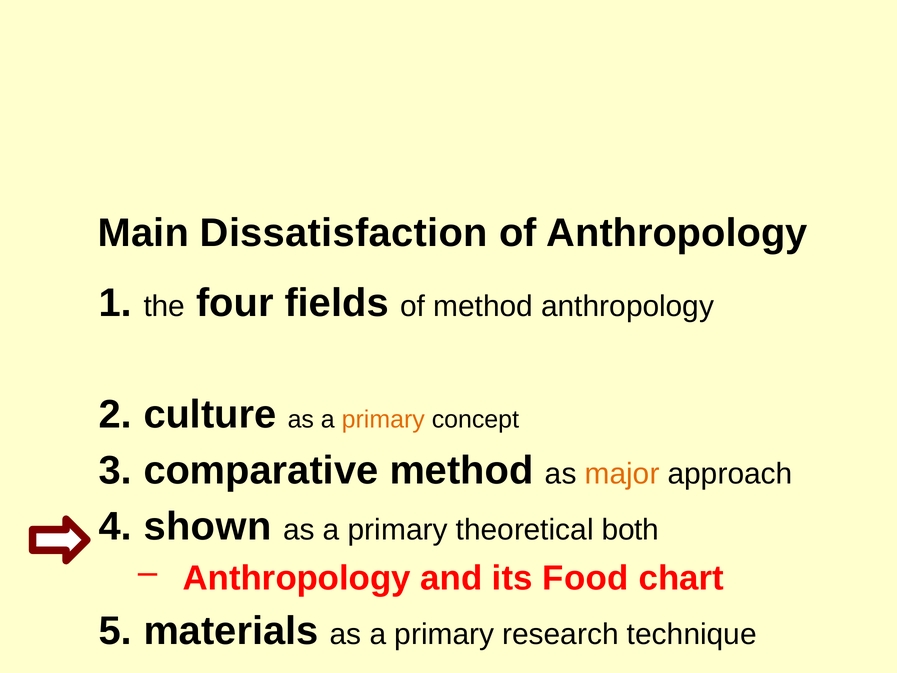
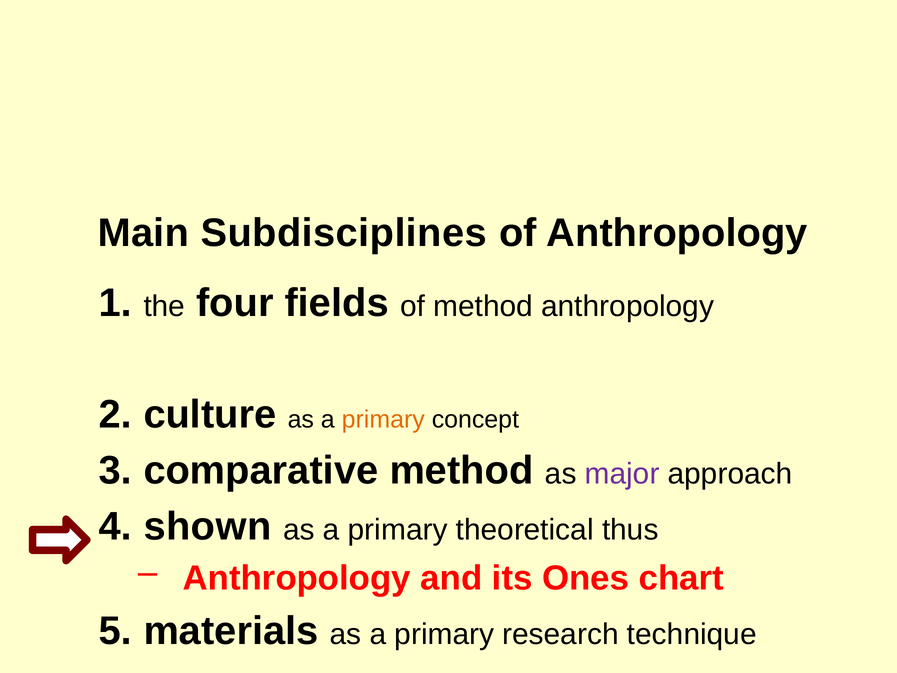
Dissatisfaction: Dissatisfaction -> Subdisciplines (344, 233)
major colour: orange -> purple (622, 474)
both: both -> thus (630, 530)
Food: Food -> Ones (586, 578)
